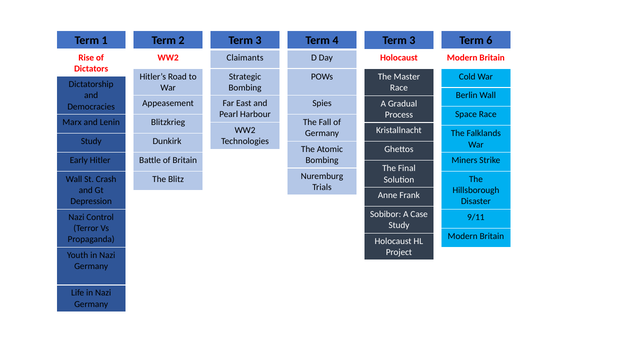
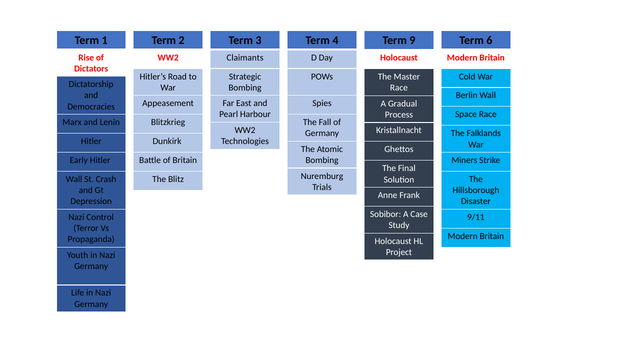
3: 3 -> 9 (412, 40)
Study: Study -> Hitler (91, 141)
